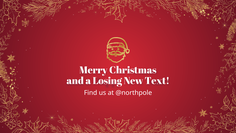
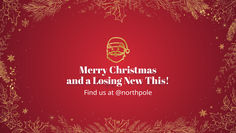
Text: Text -> This (157, 81)
